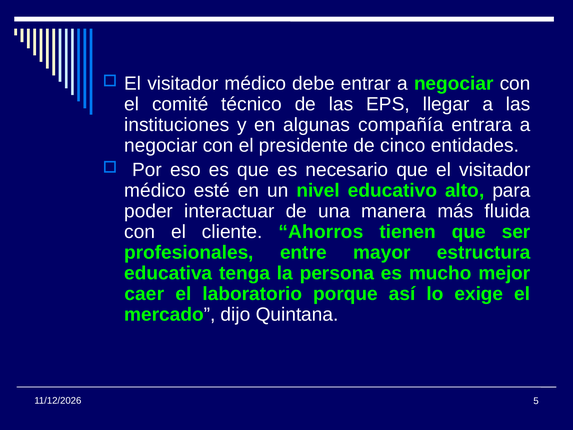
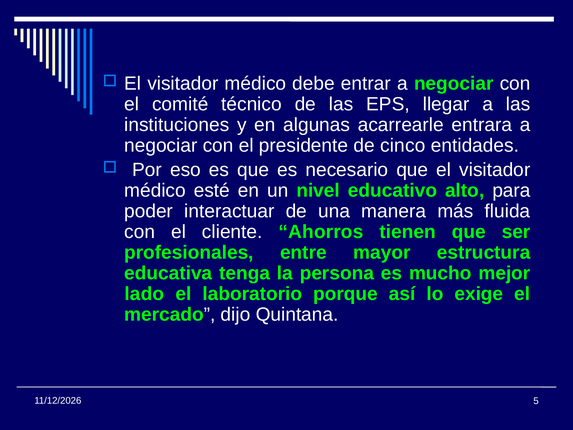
compañía: compañía -> acarrearle (401, 125)
caer: caer -> lado (144, 294)
